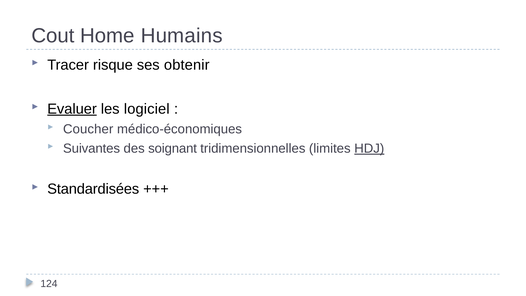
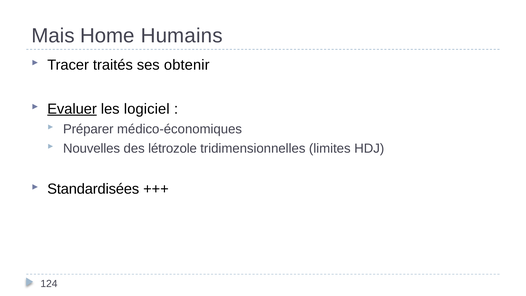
Cout: Cout -> Mais (53, 36)
risque: risque -> traités (113, 65)
Coucher: Coucher -> Préparer (88, 129)
Suivantes: Suivantes -> Nouvelles (92, 148)
soignant: soignant -> létrozole (173, 148)
HDJ underline: present -> none (369, 148)
